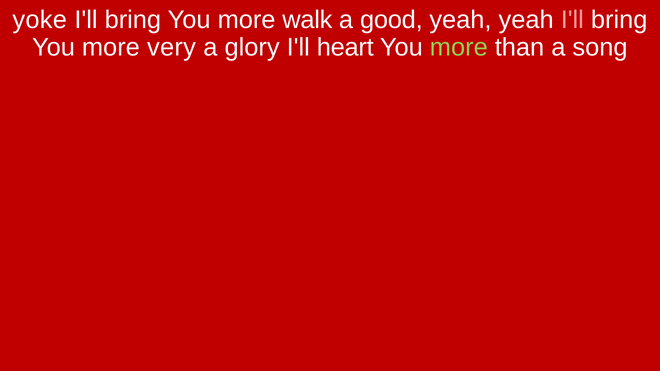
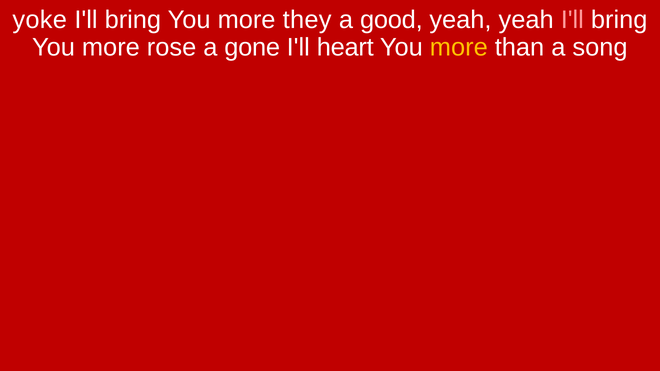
walk: walk -> they (307, 20)
very: very -> rose (172, 47)
glory: glory -> gone (252, 47)
more colour: light green -> yellow (459, 47)
